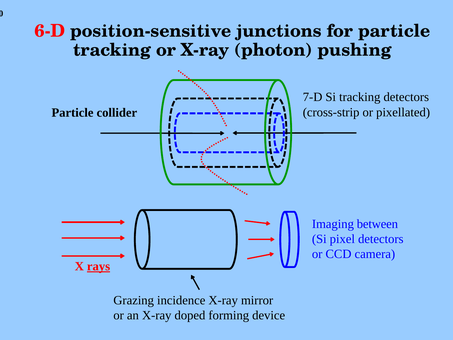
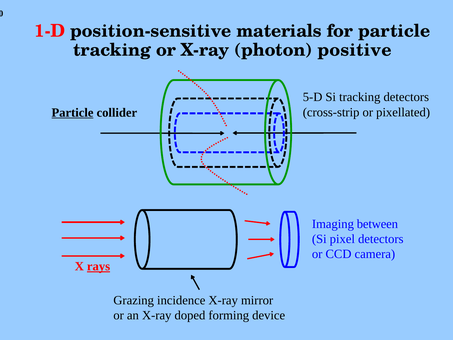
6-D: 6-D -> 1-D (50, 31)
junctions: junctions -> materials (279, 31)
pushing: pushing -> positive (355, 50)
7-D: 7-D -> 5-D (313, 97)
Particle underline: none -> present (72, 113)
